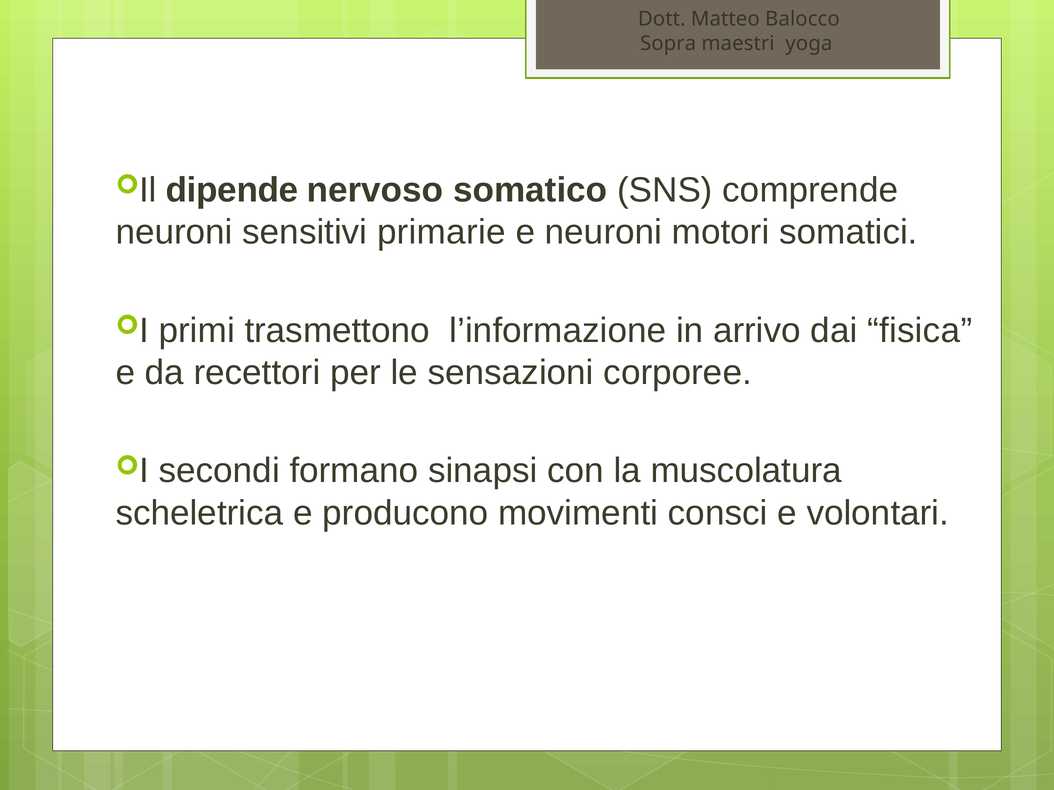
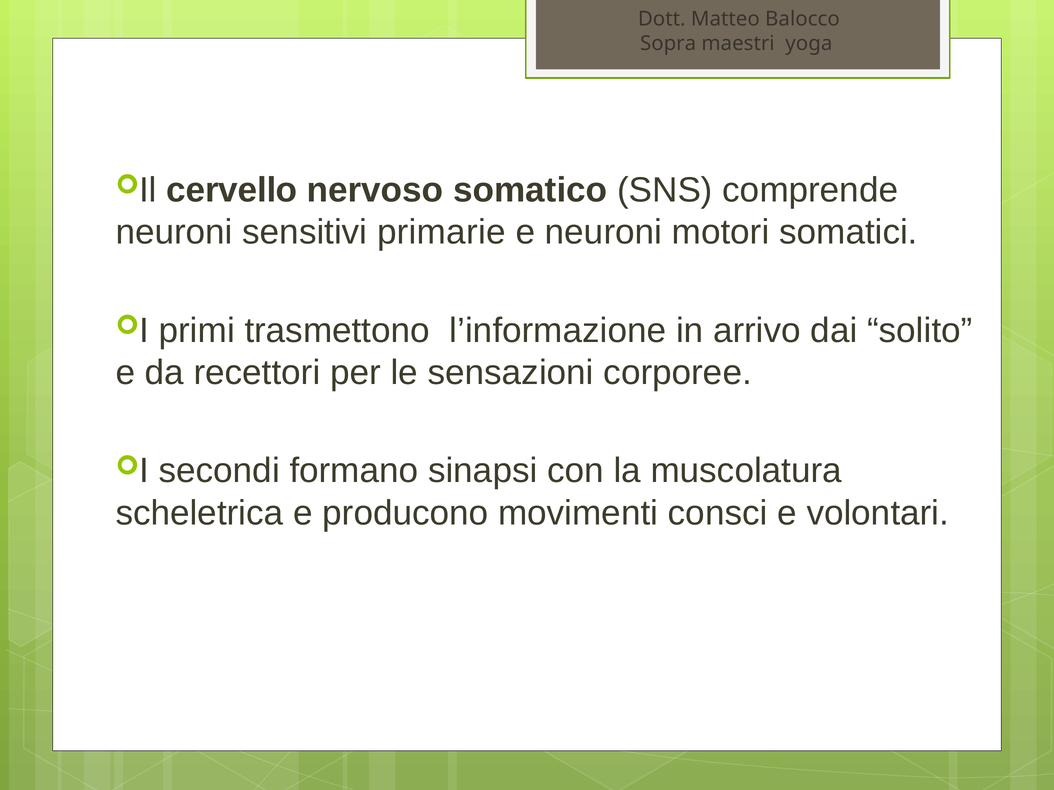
dipende: dipende -> cervello (232, 190)
fisica: fisica -> solito (920, 331)
